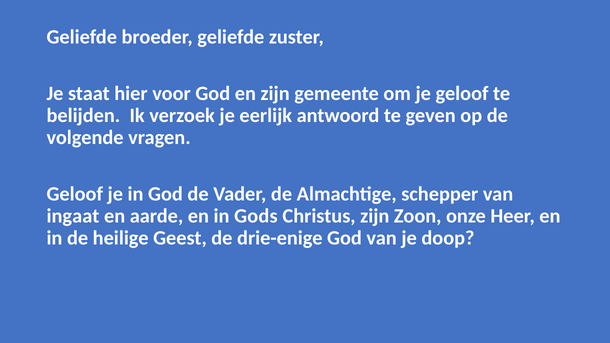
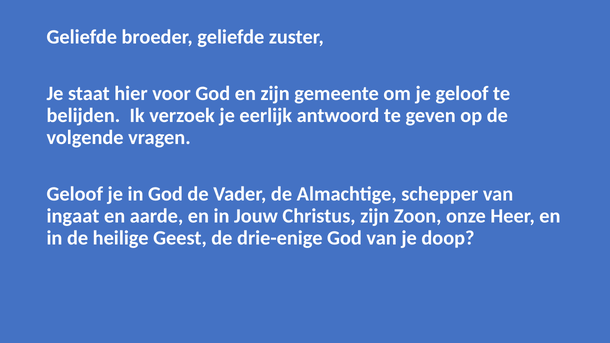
Gods: Gods -> Jouw (256, 216)
